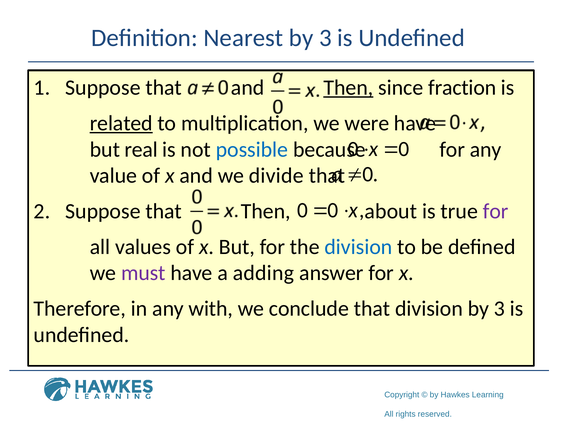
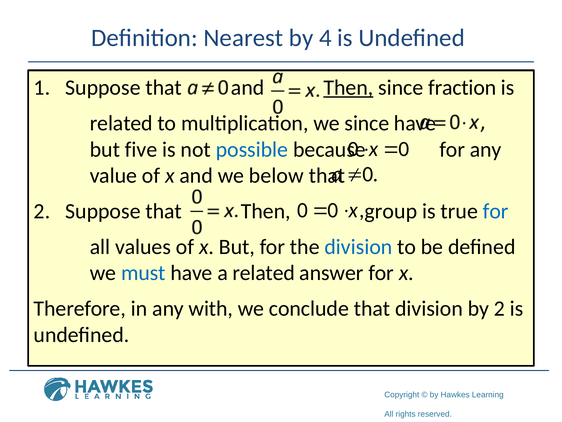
3: 3 -> 4 (325, 38)
related underline: present -> none (121, 123)
we were: were -> since (367, 123)
real: real -> five (141, 149)
divide: divide -> below (276, 176)
about: about -> group (391, 211)
for colour: purple -> blue (496, 211)
must colour: purple -> blue (143, 273)
a adding: adding -> related (264, 273)
division by 3: 3 -> 2 (500, 308)
